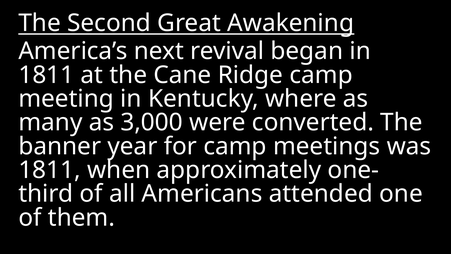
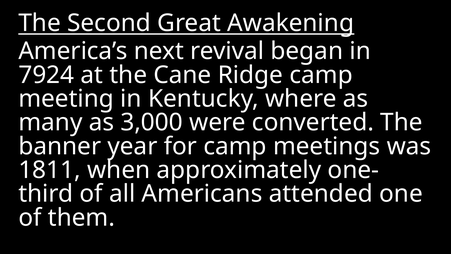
1811: 1811 -> 7924 (46, 75)
